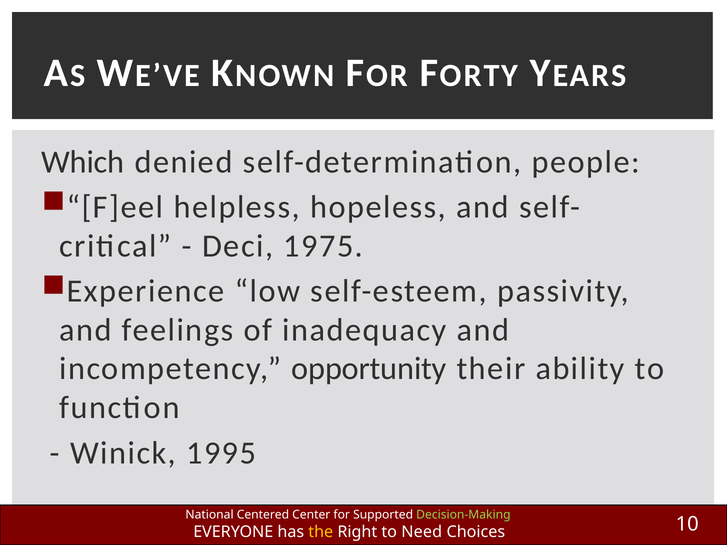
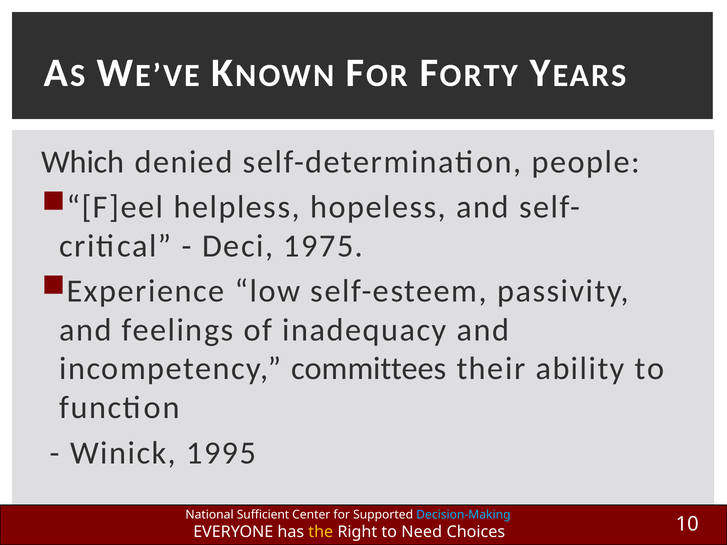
opportunity: opportunity -> committees (369, 369)
Centered: Centered -> Sufficient (263, 515)
Decision-Making colour: light green -> light blue (463, 515)
